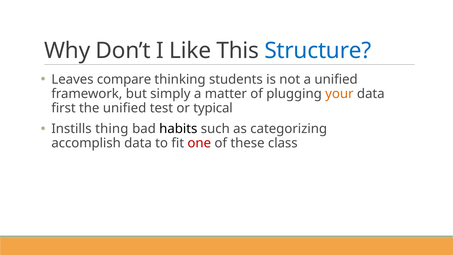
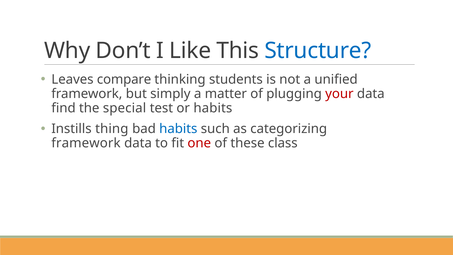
your colour: orange -> red (339, 94)
first: first -> find (64, 108)
the unified: unified -> special (125, 108)
or typical: typical -> habits (213, 108)
habits colour: black -> blue (178, 129)
accomplish: accomplish -> framework (86, 143)
